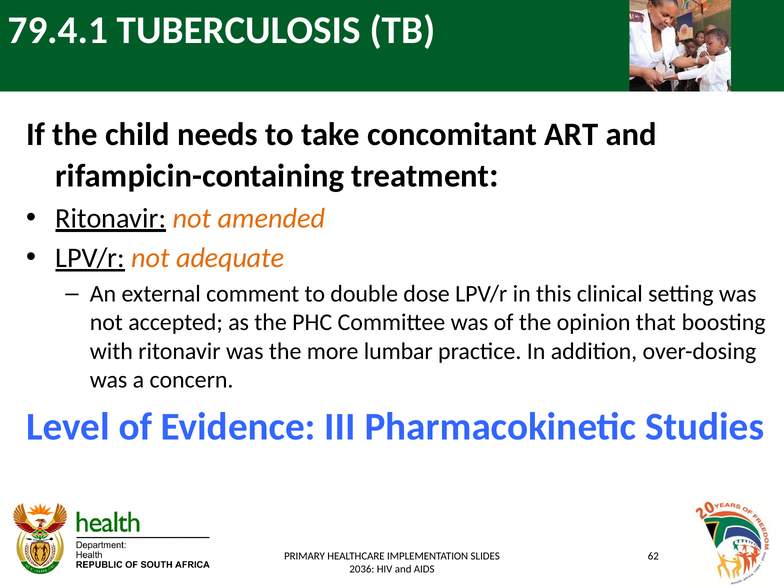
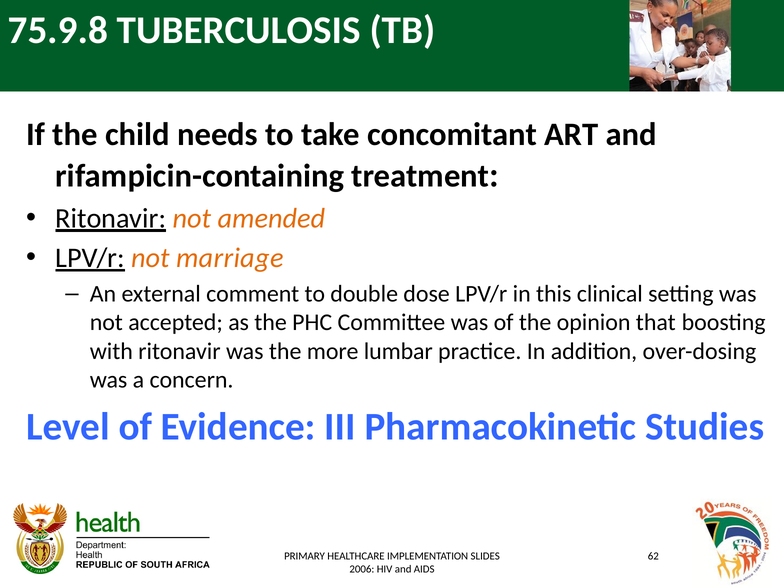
79.4.1: 79.4.1 -> 75.9.8 (58, 30)
adequate: adequate -> marriage (230, 258)
2036: 2036 -> 2006 (362, 569)
